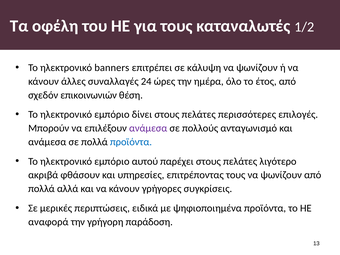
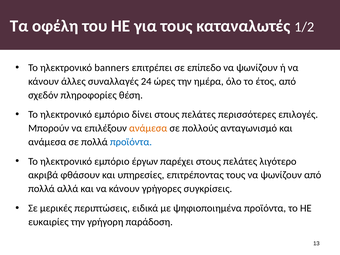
κάλυψη: κάλυψη -> επίπεδο (204, 68)
επικοινωνιών: επικοινωνιών -> πληροφορίες (89, 95)
ανάμεσα colour: purple -> orange (148, 128)
αυτού: αυτού -> έργων (145, 161)
αναφορά: αναφορά -> ευκαιρίες (48, 222)
